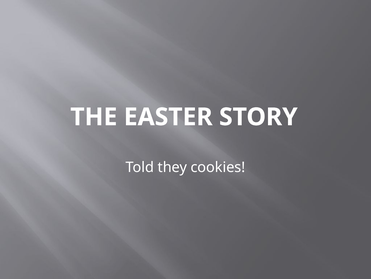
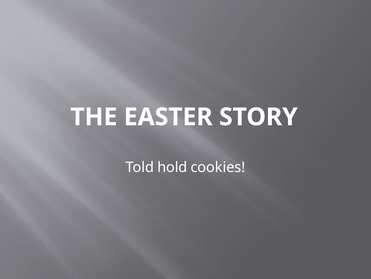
they: they -> hold (172, 167)
